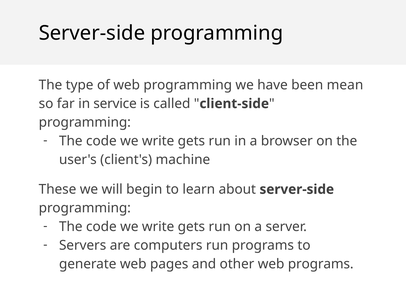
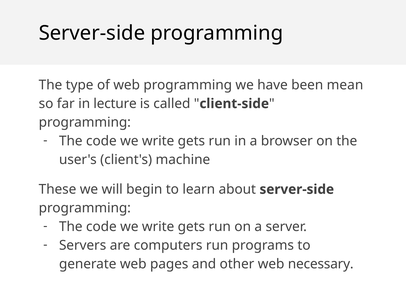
service: service -> lecture (115, 103)
web programs: programs -> necessary (321, 264)
